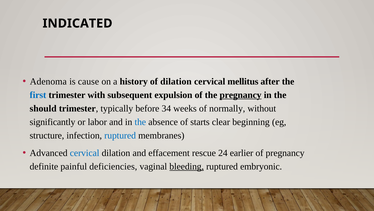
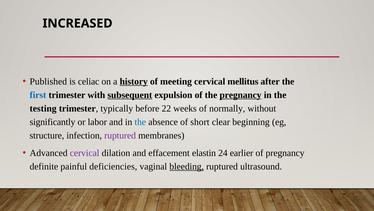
INDICATED: INDICATED -> INCREASED (78, 23)
Adenoma: Adenoma -> Published (48, 81)
cause: cause -> celiac (89, 81)
history underline: none -> present (134, 81)
of dilation: dilation -> meeting (176, 81)
subsequent underline: none -> present (130, 95)
should: should -> testing (43, 108)
34: 34 -> 22 (166, 108)
starts: starts -> short (200, 122)
ruptured colour: blue -> purple (120, 135)
cervical colour: blue -> purple (85, 152)
rescue: rescue -> elastin (204, 152)
embryonic: embryonic -> ultrasound (261, 166)
